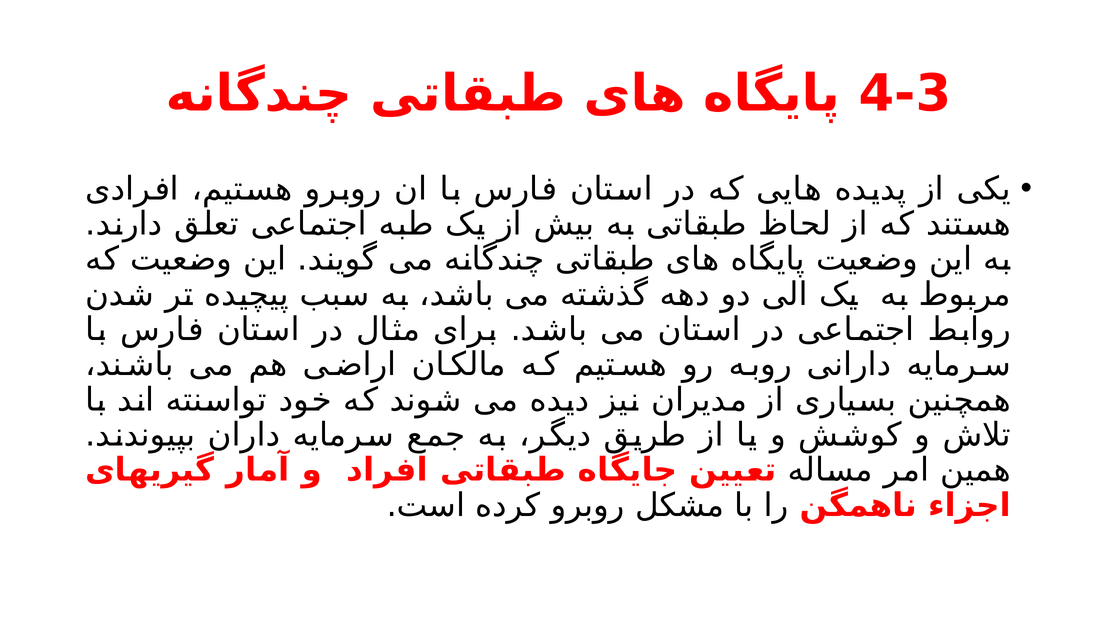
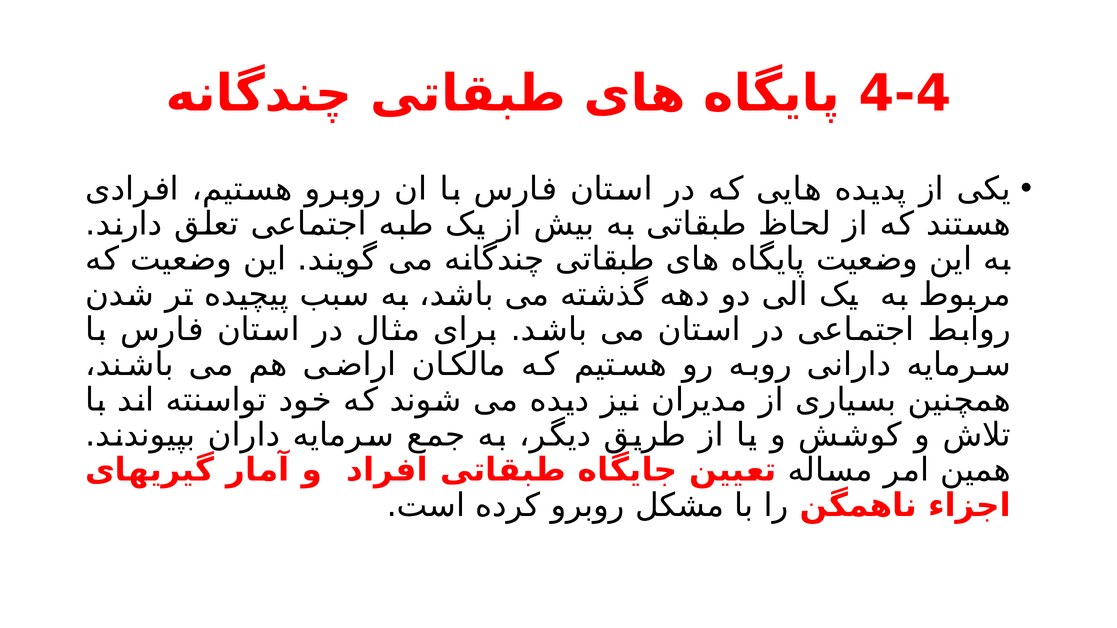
4-3: 4-3 -> 4-4 (905, 94)
